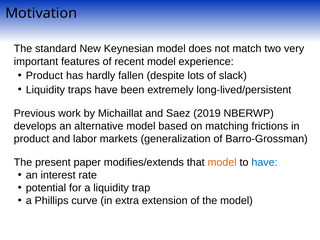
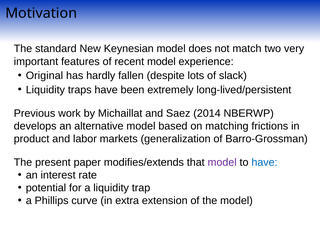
Product: Product -> Original (44, 76)
2019: 2019 -> 2014 (207, 113)
model colour: orange -> purple (222, 162)
